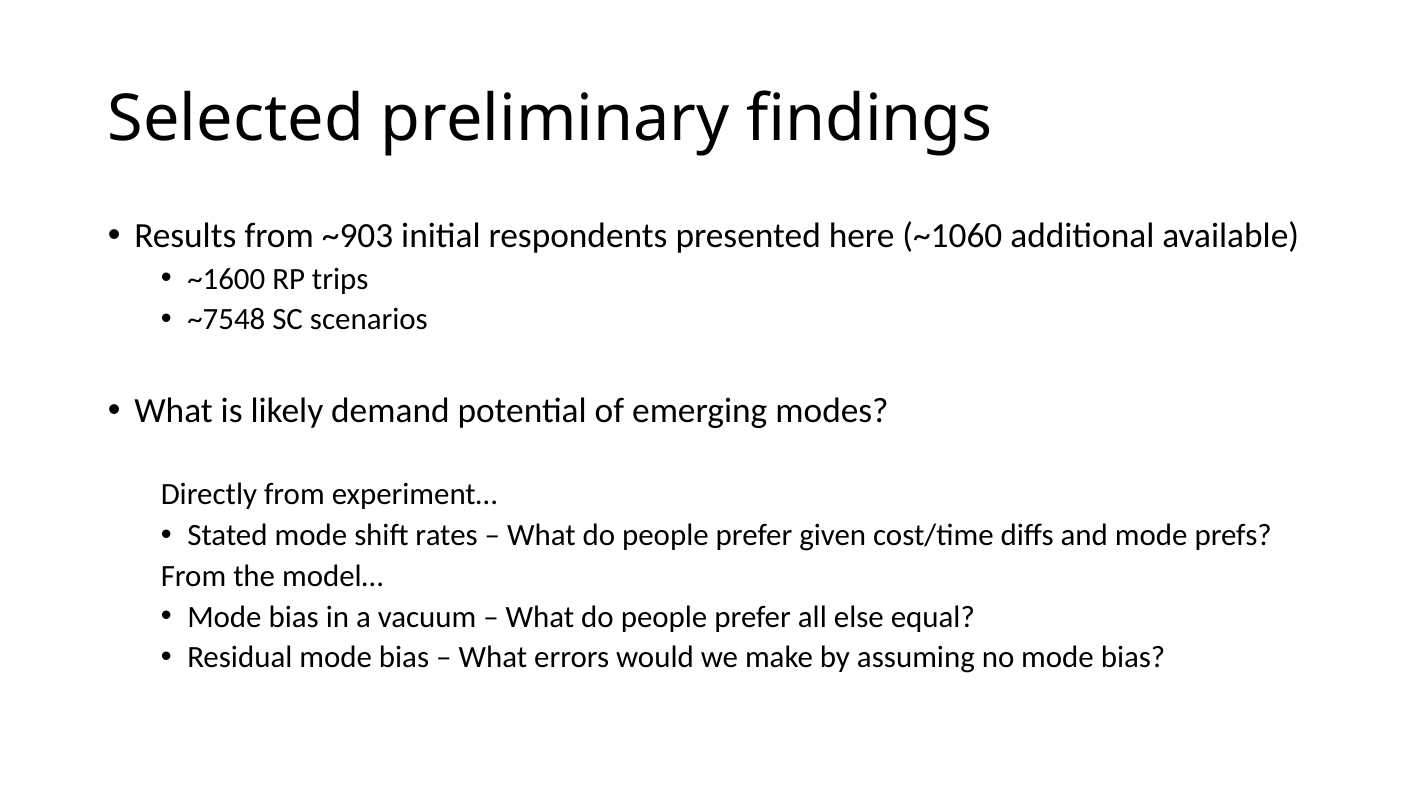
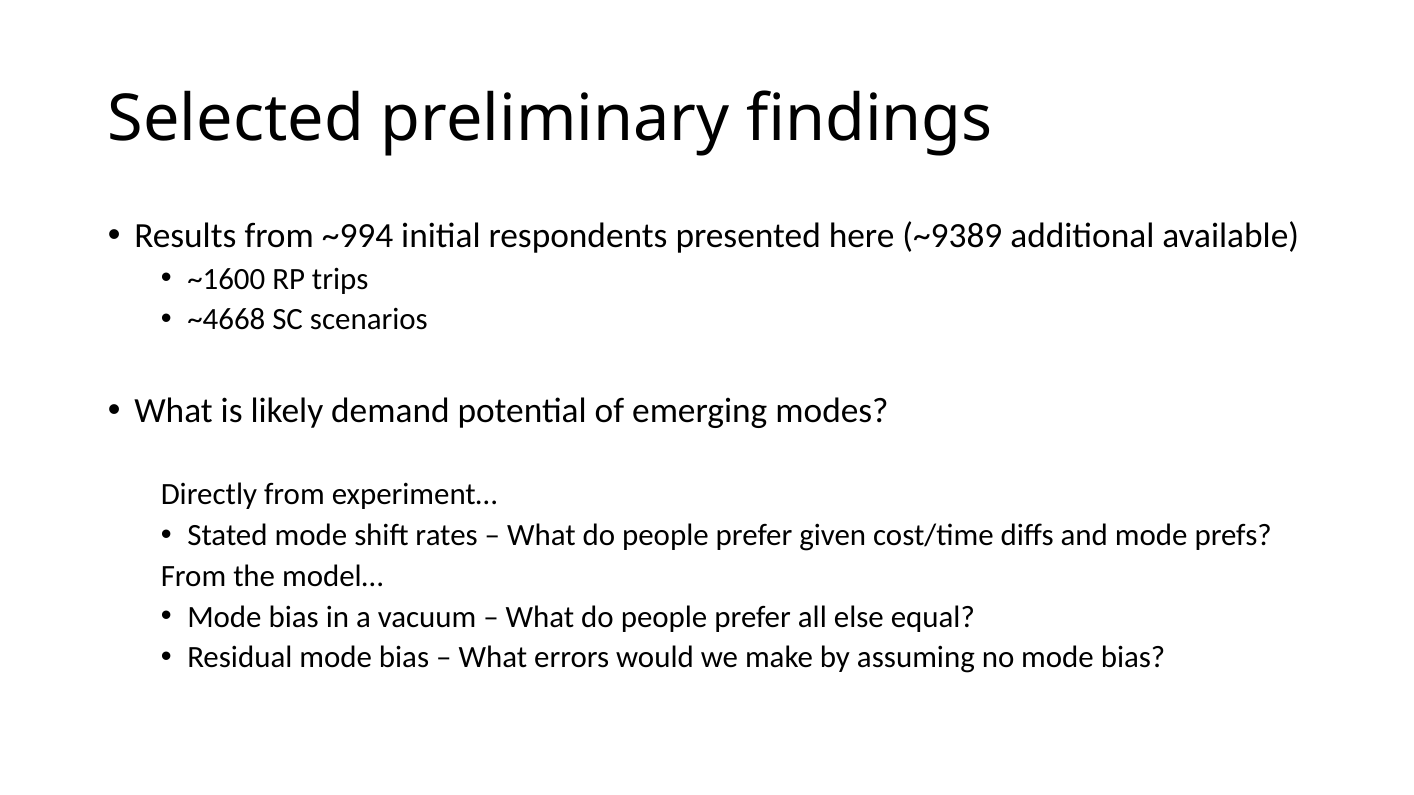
~903: ~903 -> ~994 (358, 236)
~1060: ~1060 -> ~9389 (952, 236)
~7548: ~7548 -> ~4668 (226, 320)
